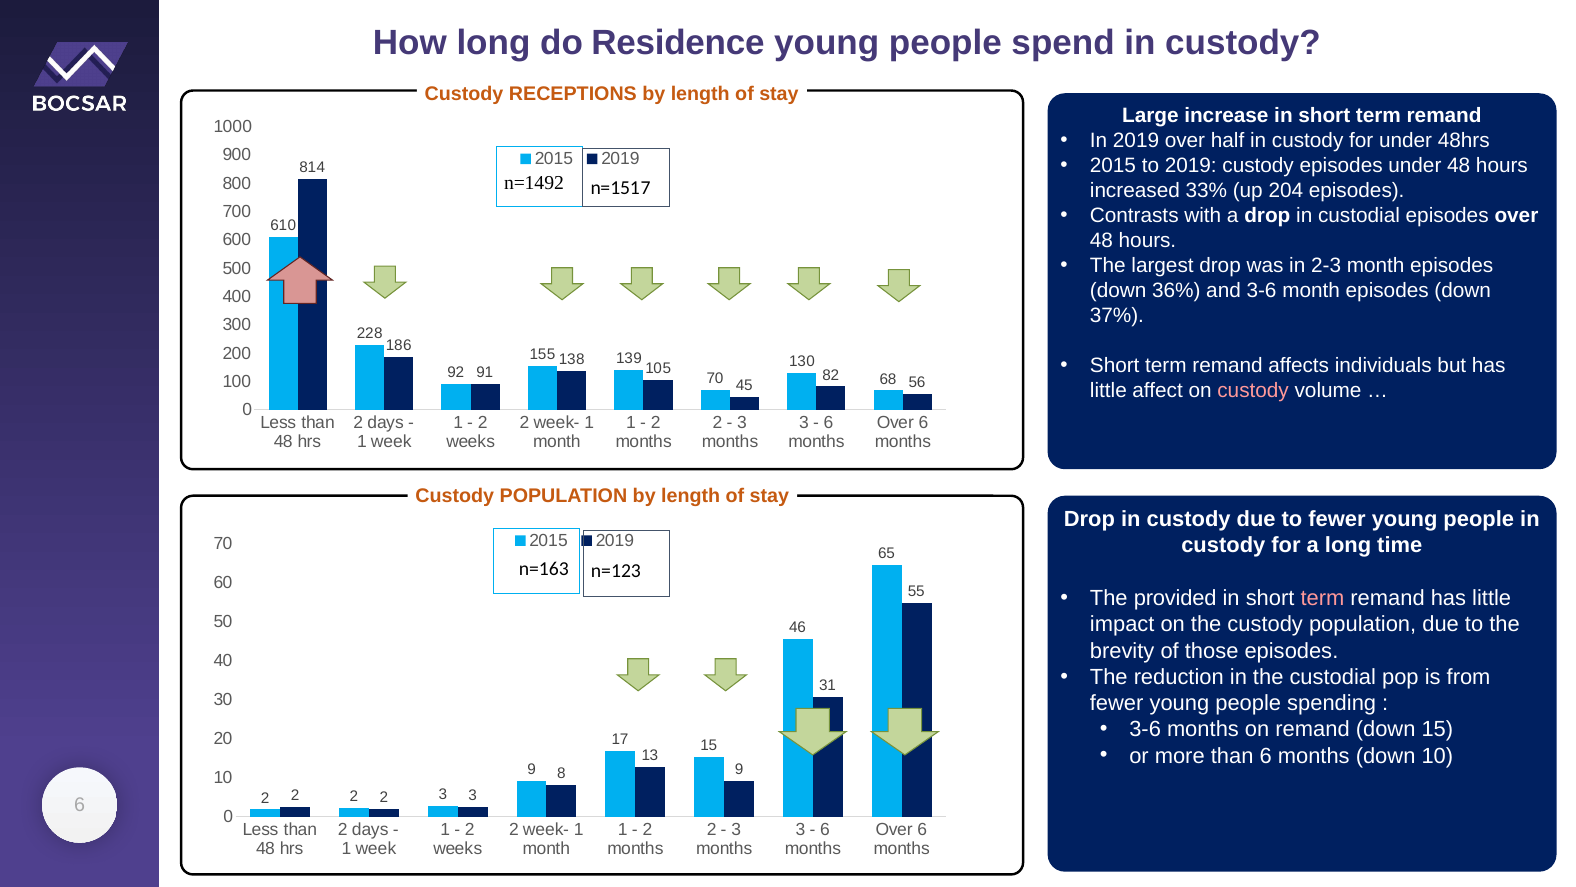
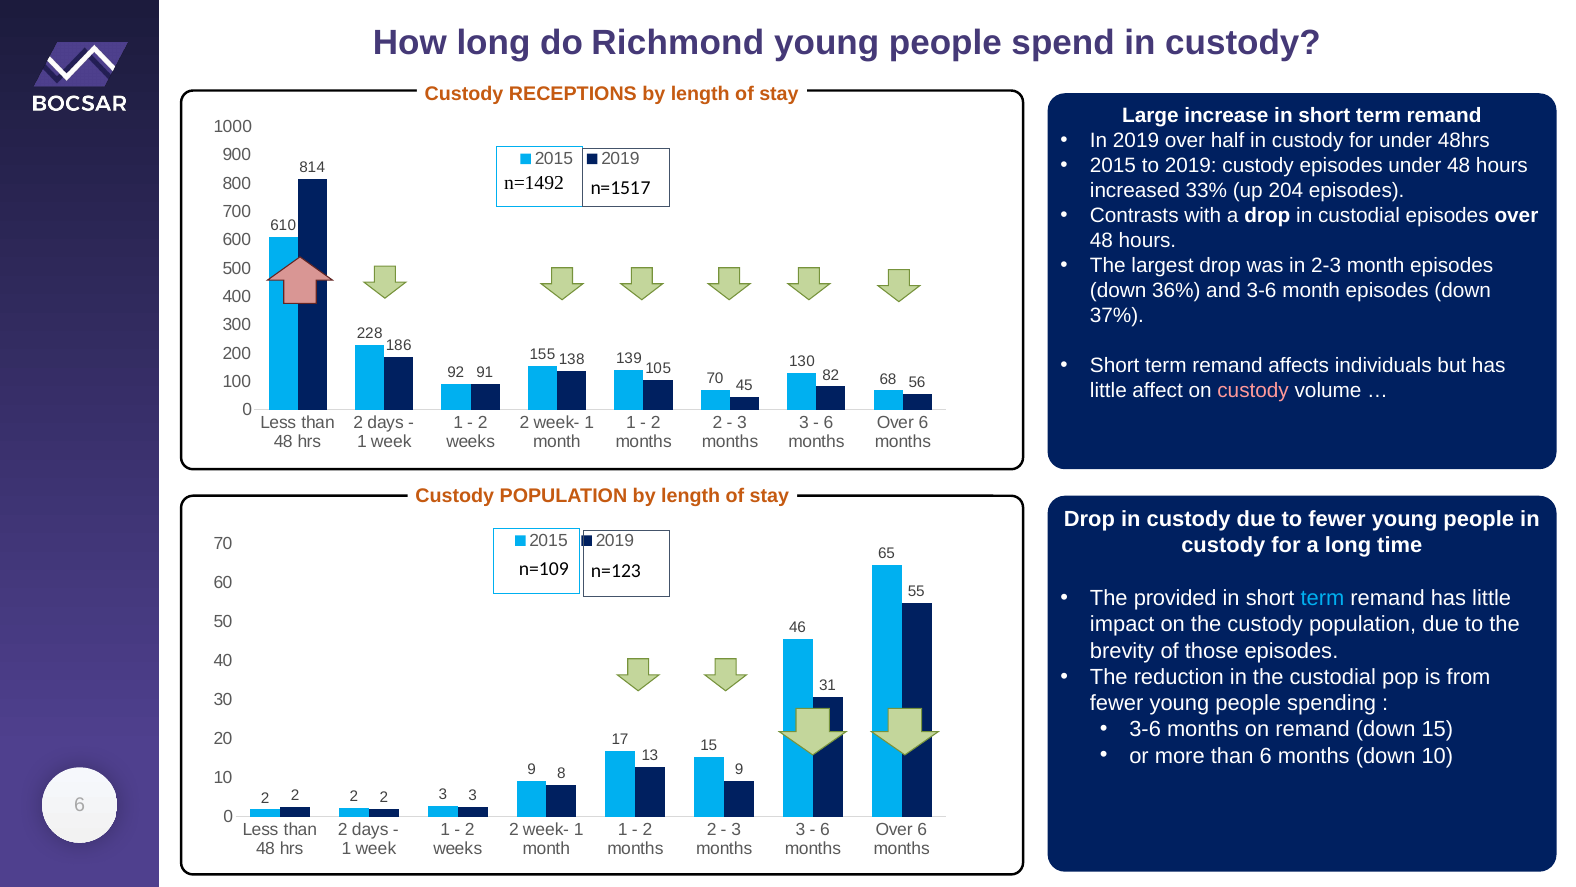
Residence: Residence -> Richmond (678, 43)
n=163: n=163 -> n=109 (544, 569)
term colour: pink -> light blue (1322, 598)
